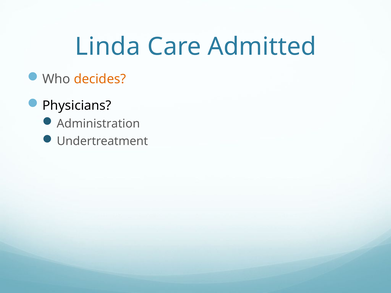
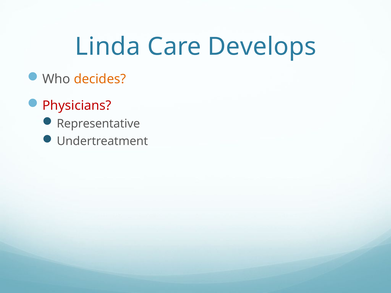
Admitted: Admitted -> Develops (262, 47)
Physicians colour: black -> red (77, 106)
Administration: Administration -> Representative (98, 124)
